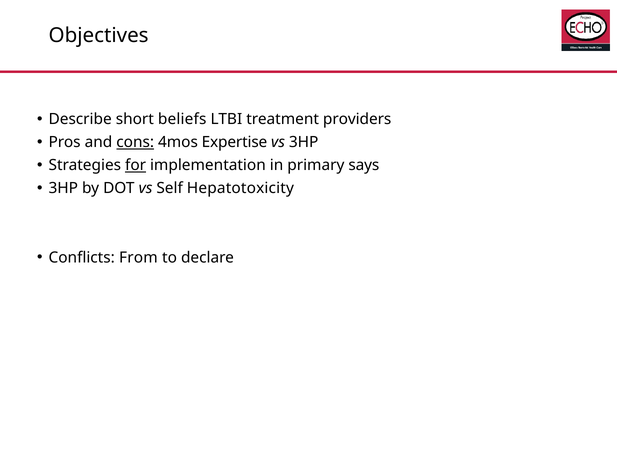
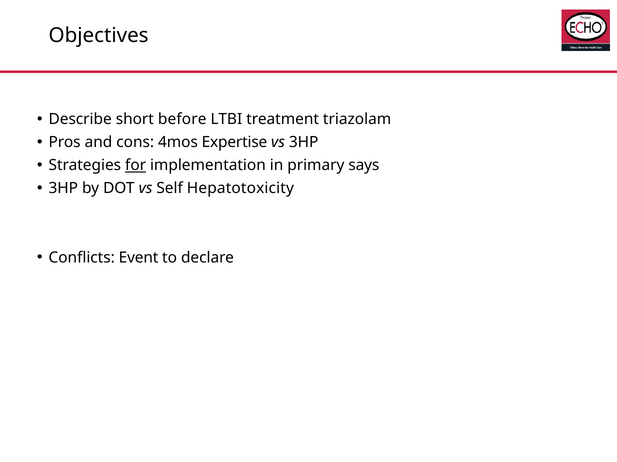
beliefs: beliefs -> before (182, 119)
providers: providers -> triazolam (357, 119)
cons underline: present -> none (135, 142)
From: From -> Event (139, 258)
